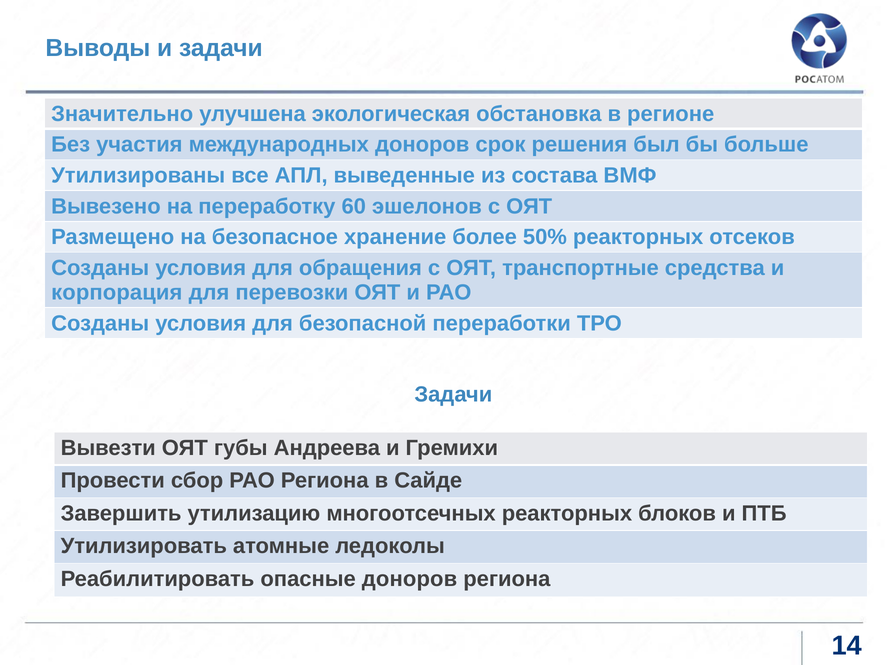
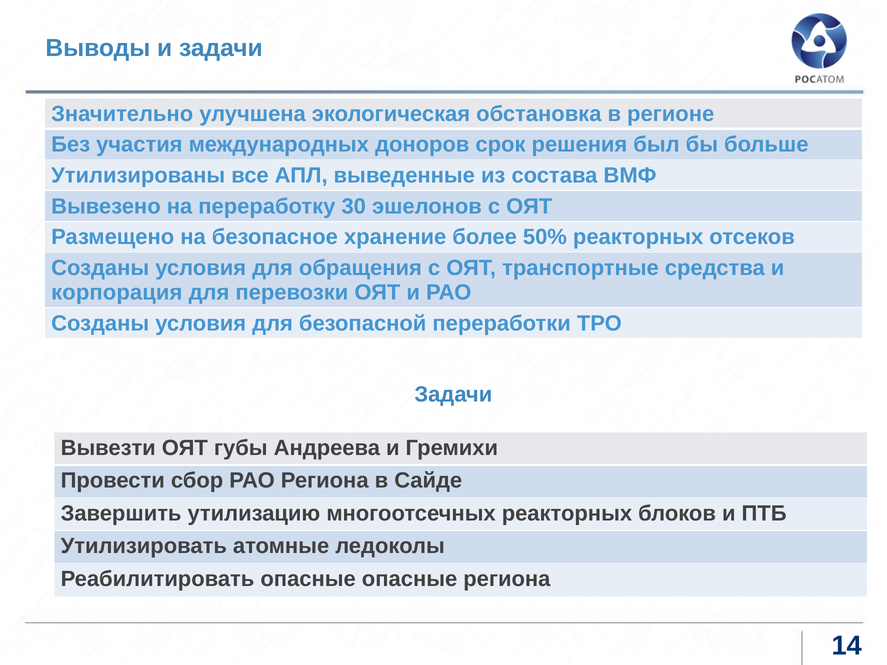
60: 60 -> 30 (354, 206)
опасные доноров: доноров -> опасные (410, 579)
